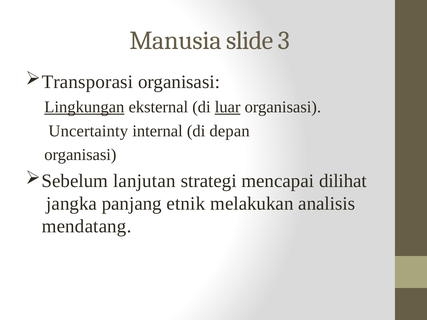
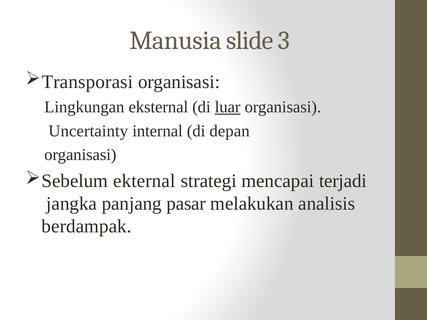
Lingkungan underline: present -> none (84, 107)
lanjutan: lanjutan -> ekternal (144, 181)
dilihat: dilihat -> terjadi (343, 181)
etnik: etnik -> pasar (186, 204)
mendatang: mendatang -> berdampak (87, 227)
